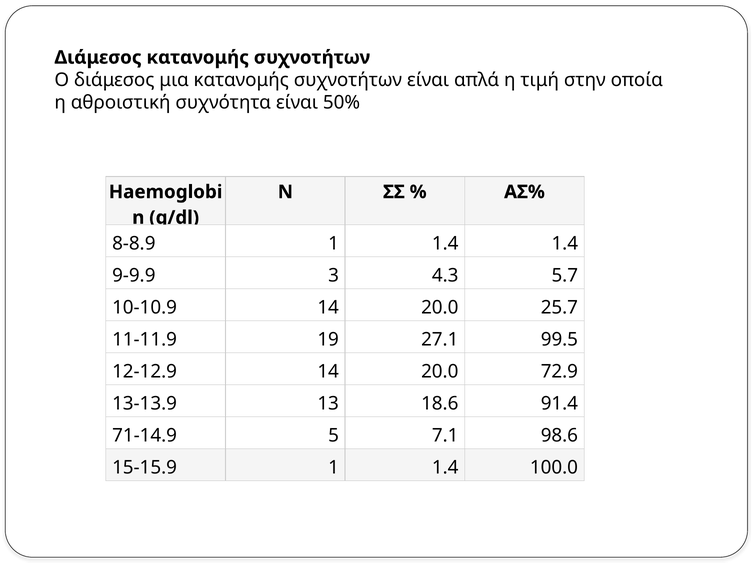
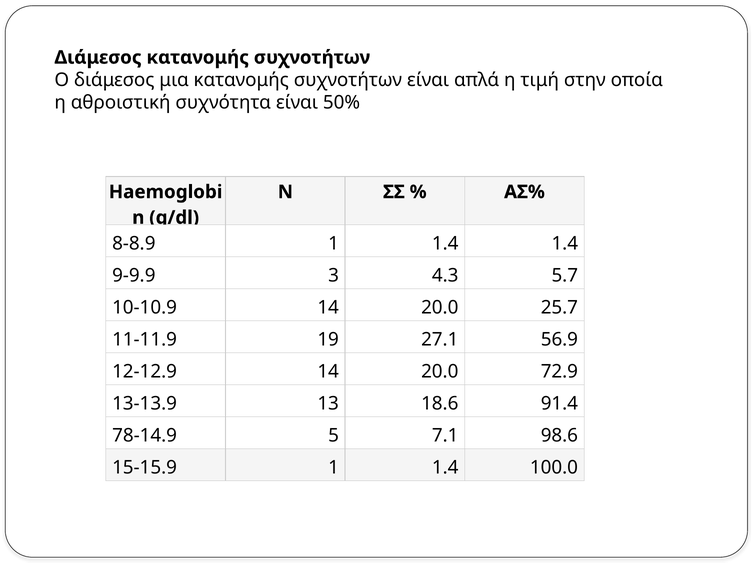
99.5: 99.5 -> 56.9 (559, 339)
71-14.9: 71-14.9 -> 78-14.9 (145, 435)
